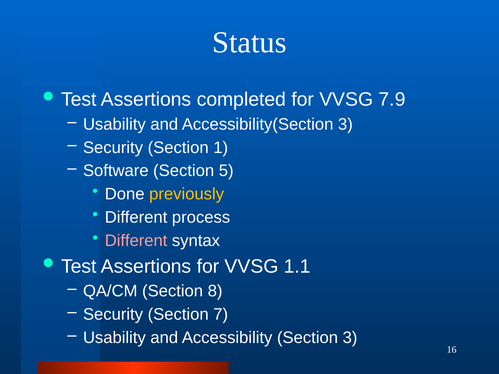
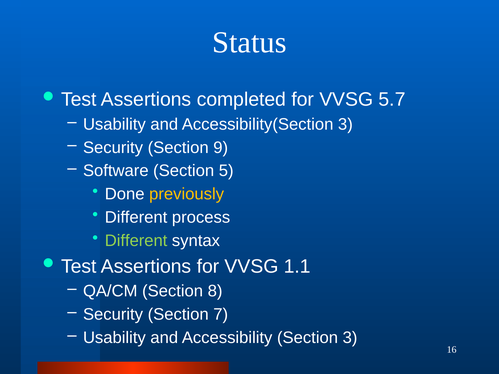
7.9: 7.9 -> 5.7 (392, 100)
1: 1 -> 9 (221, 148)
Different colour: pink -> light green (136, 241)
